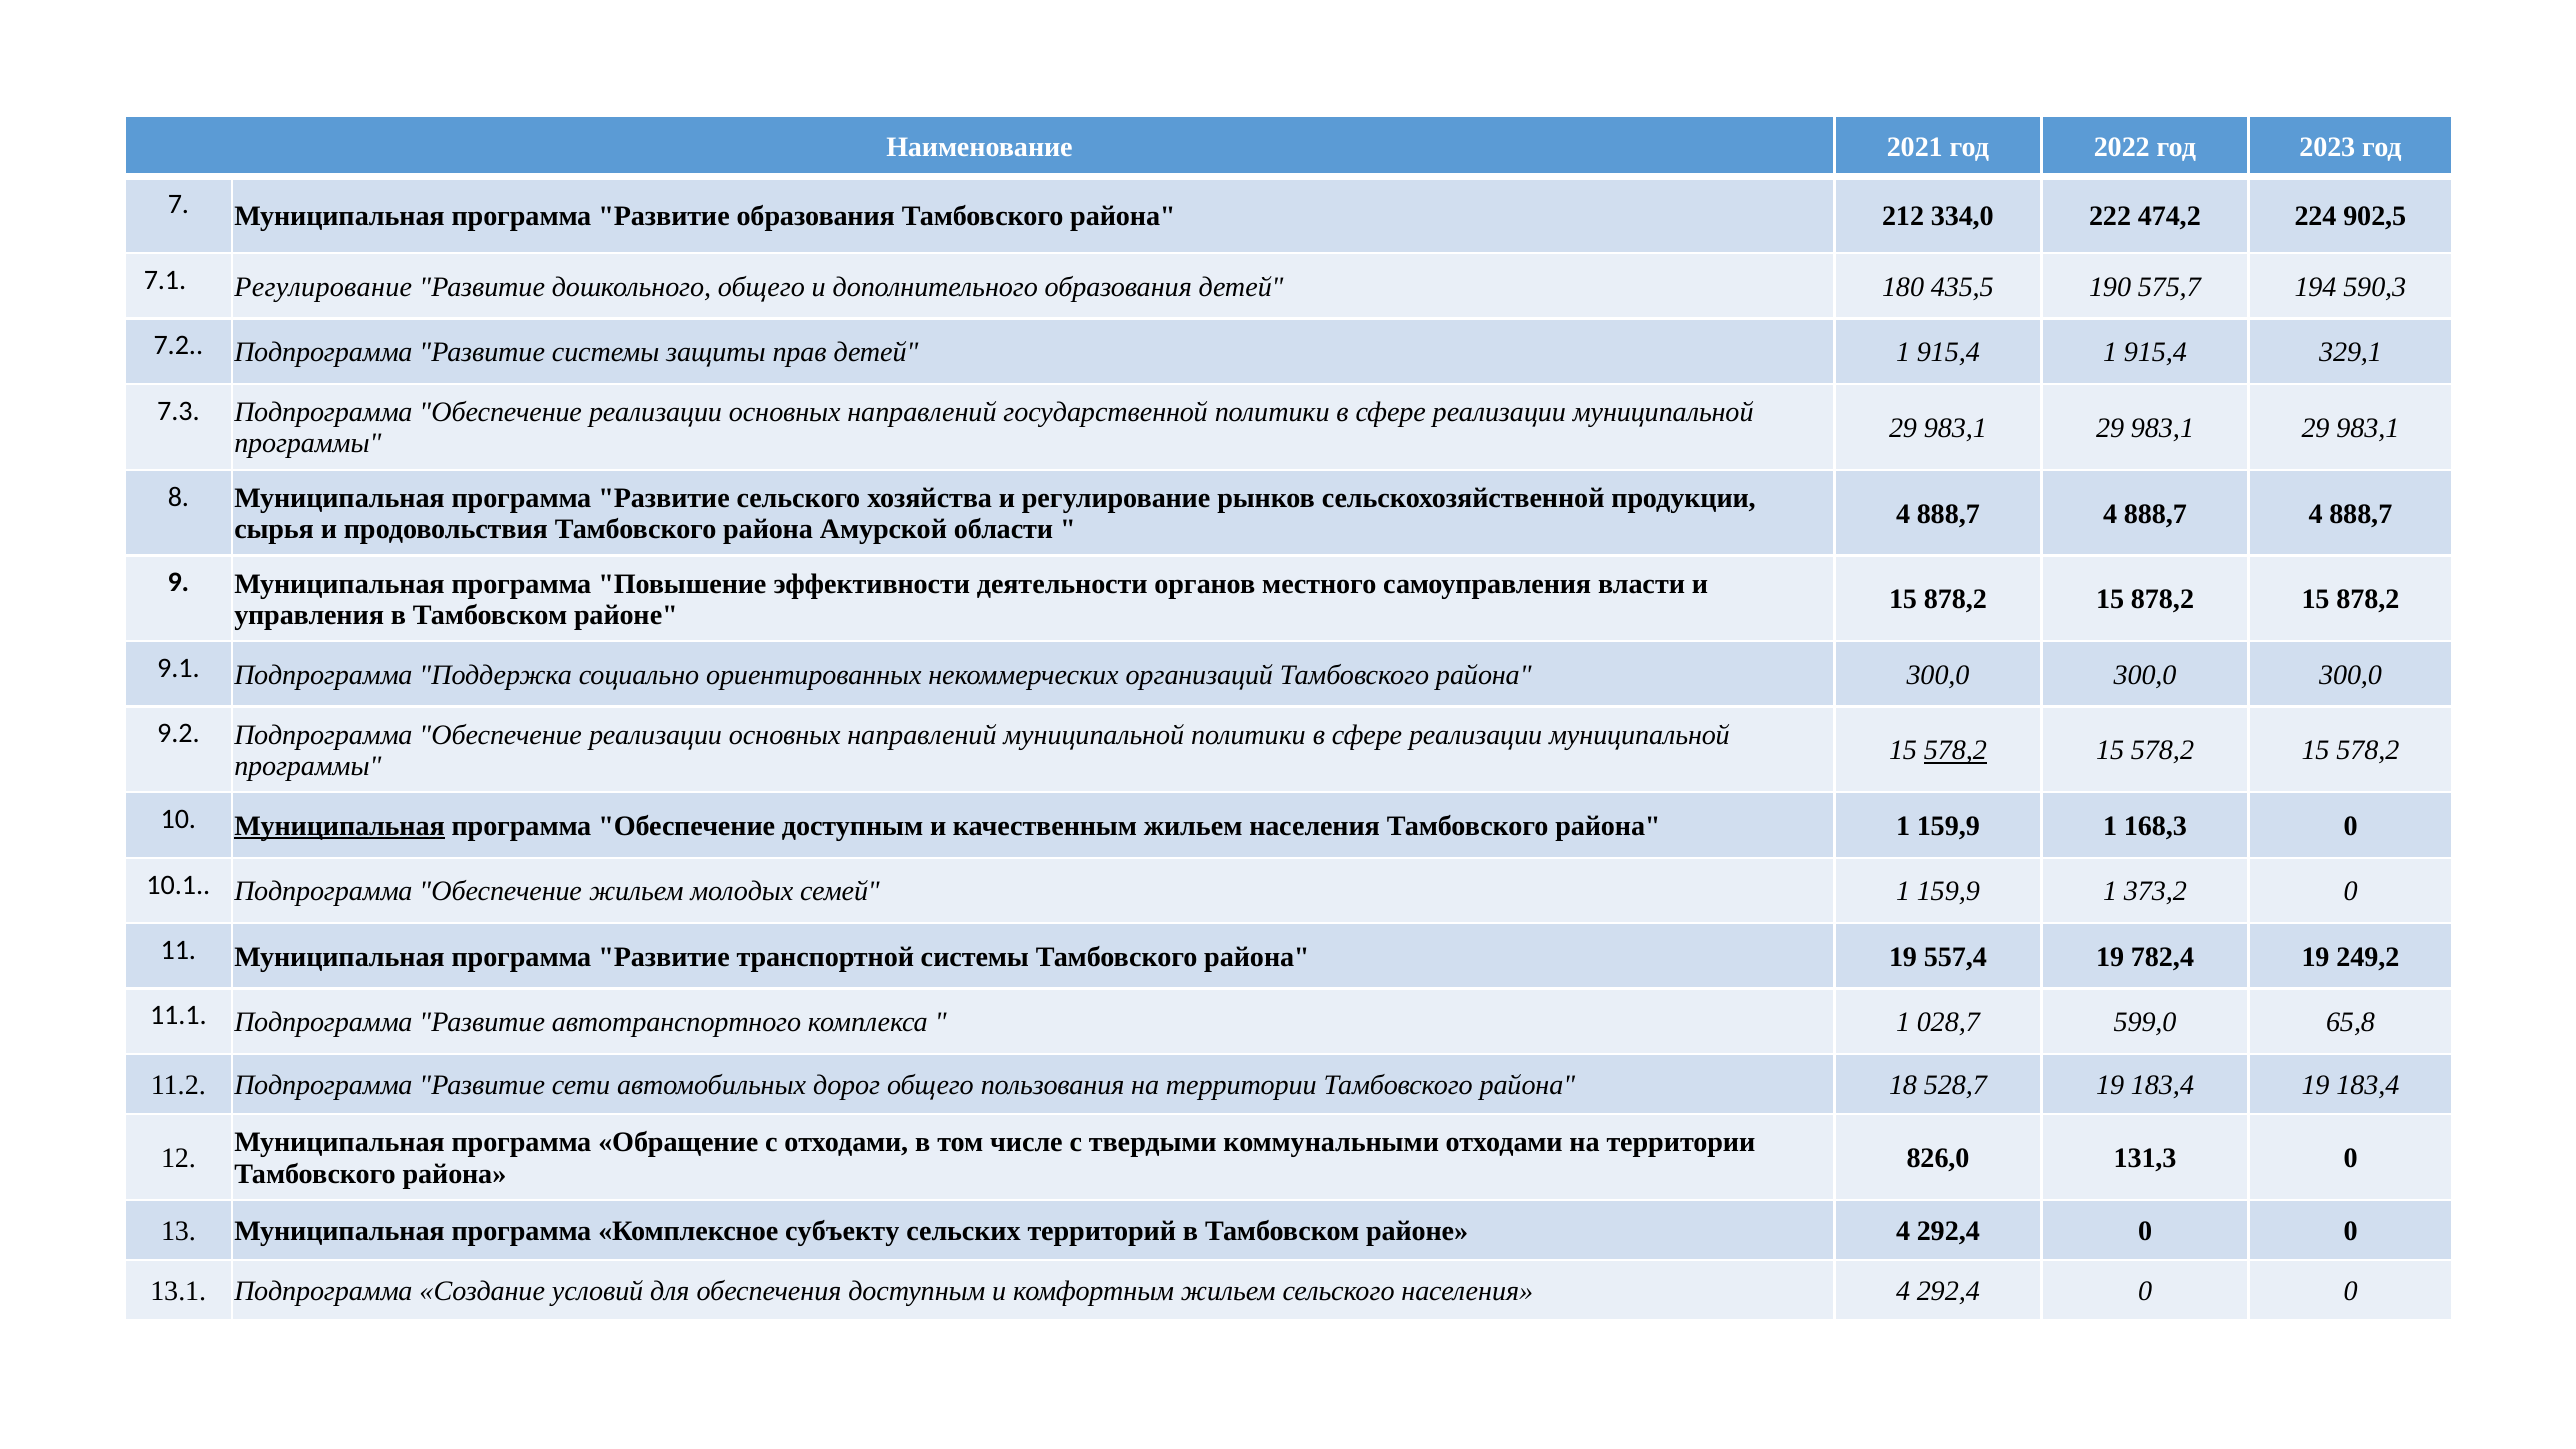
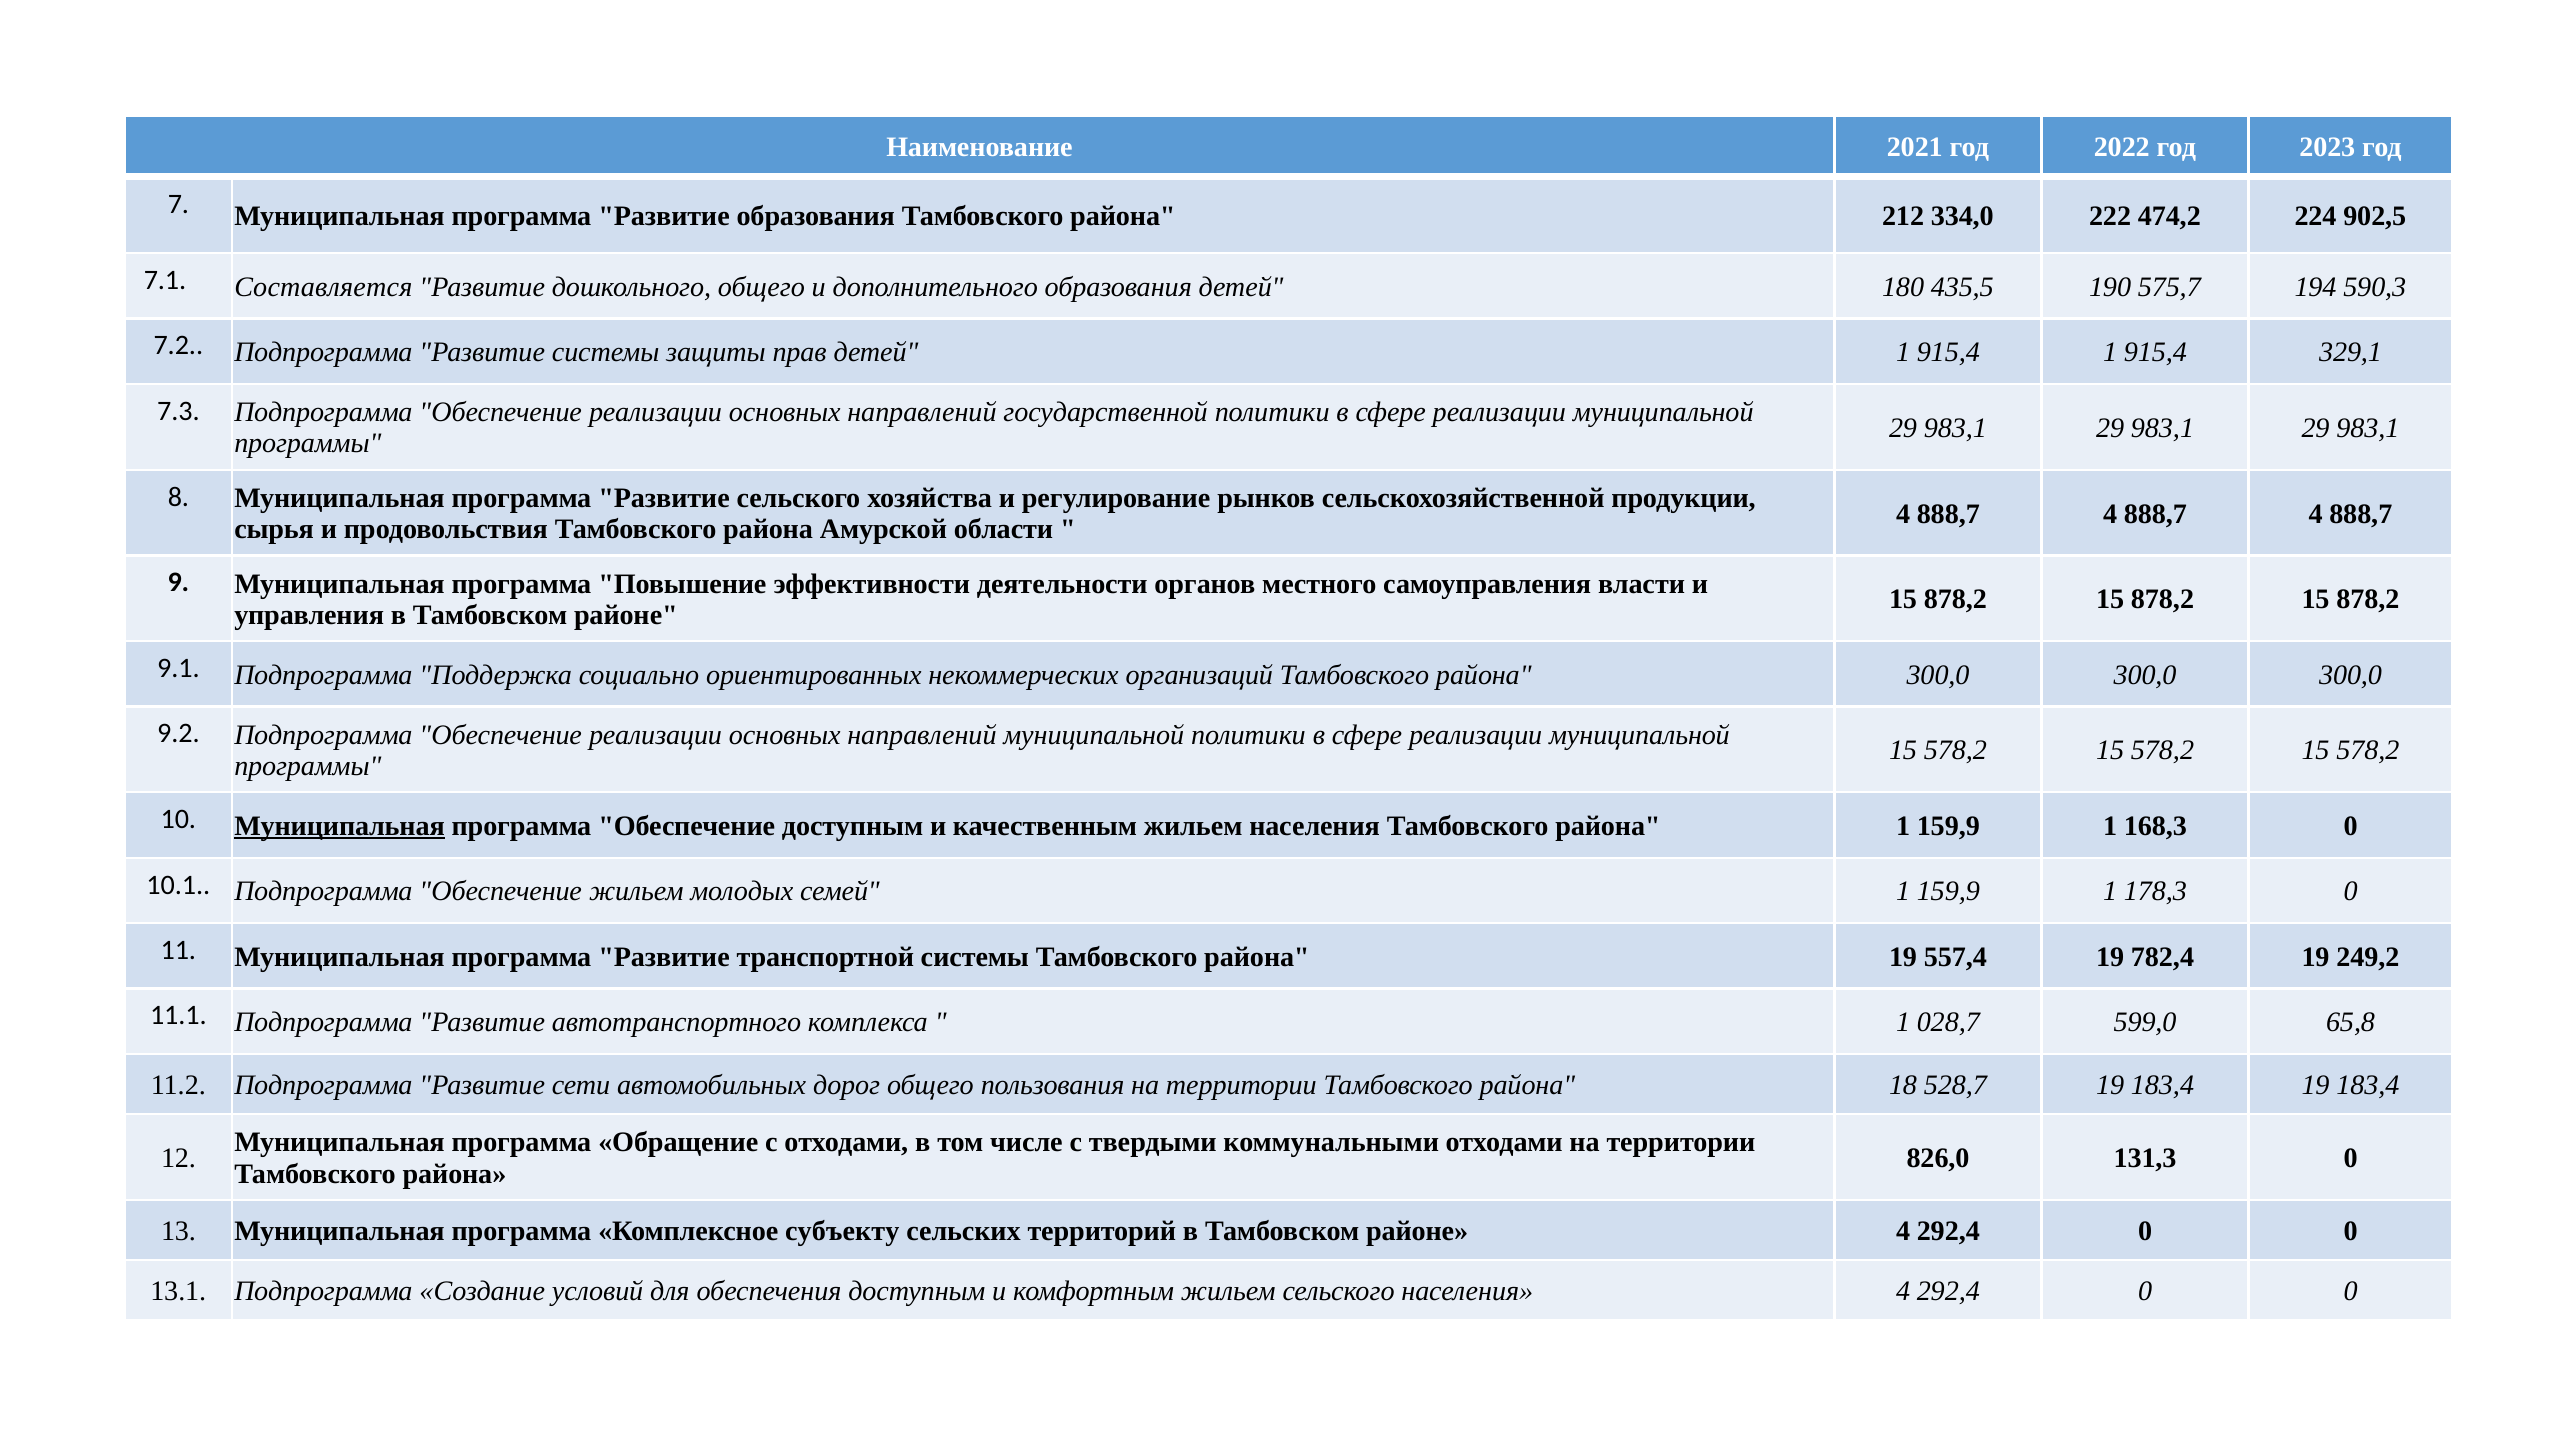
7.1 Регулирование: Регулирование -> Составляется (323, 287)
578,2 underline: present -> none (1955, 751)
373,2: 373,2 -> 178,3 (2155, 892)
